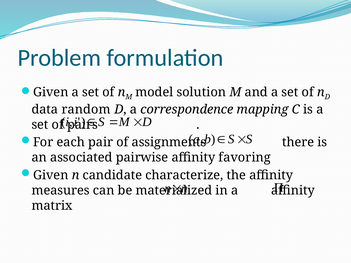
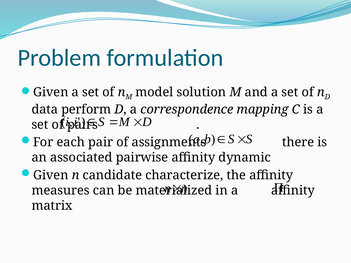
random: random -> perform (86, 110)
favoring: favoring -> dynamic (245, 158)
